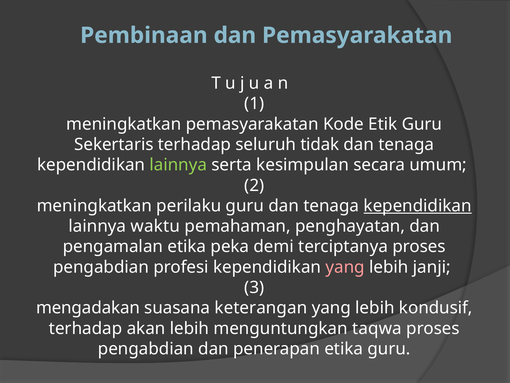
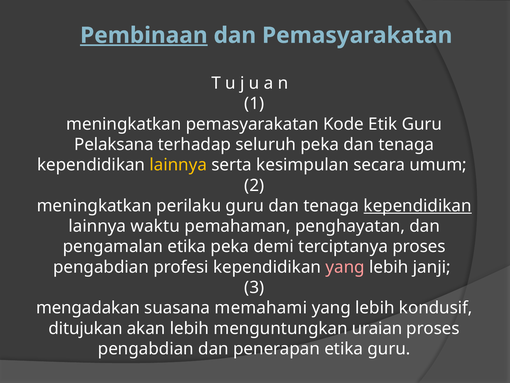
Pembinaan underline: none -> present (144, 35)
Sekertaris: Sekertaris -> Pelaksana (114, 144)
seluruh tidak: tidak -> peka (320, 144)
lainnya colour: light green -> yellow (178, 165)
keterangan: keterangan -> memahami (261, 308)
terhadap: terhadap -> ditujukan (86, 328)
taqwa: taqwa -> uraian (377, 328)
